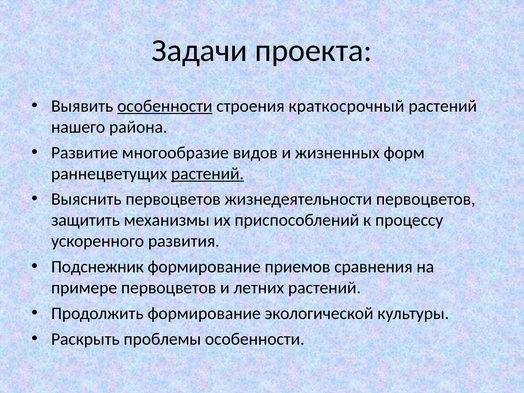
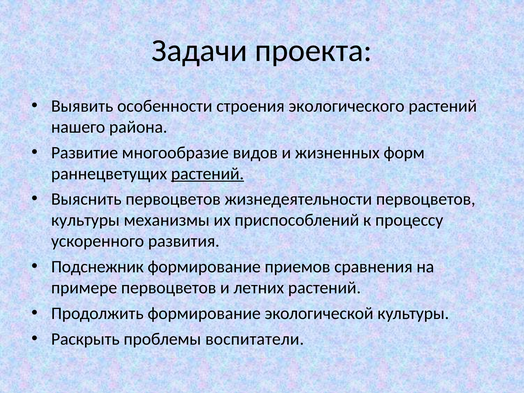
особенности underline: present -> none (165, 106)
краткосрочный: краткосрочный -> экологического (347, 106)
защитить: защитить -> культуры (85, 220)
проблемы особенности: особенности -> воспитатели (255, 339)
